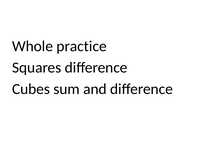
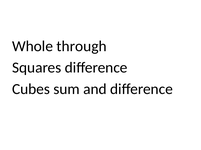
practice: practice -> through (82, 46)
